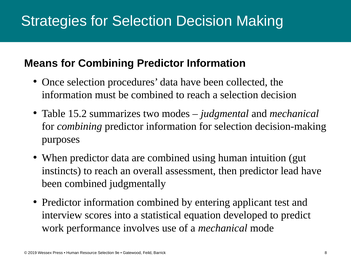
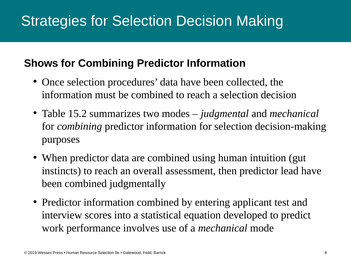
Means: Means -> Shows (41, 63)
